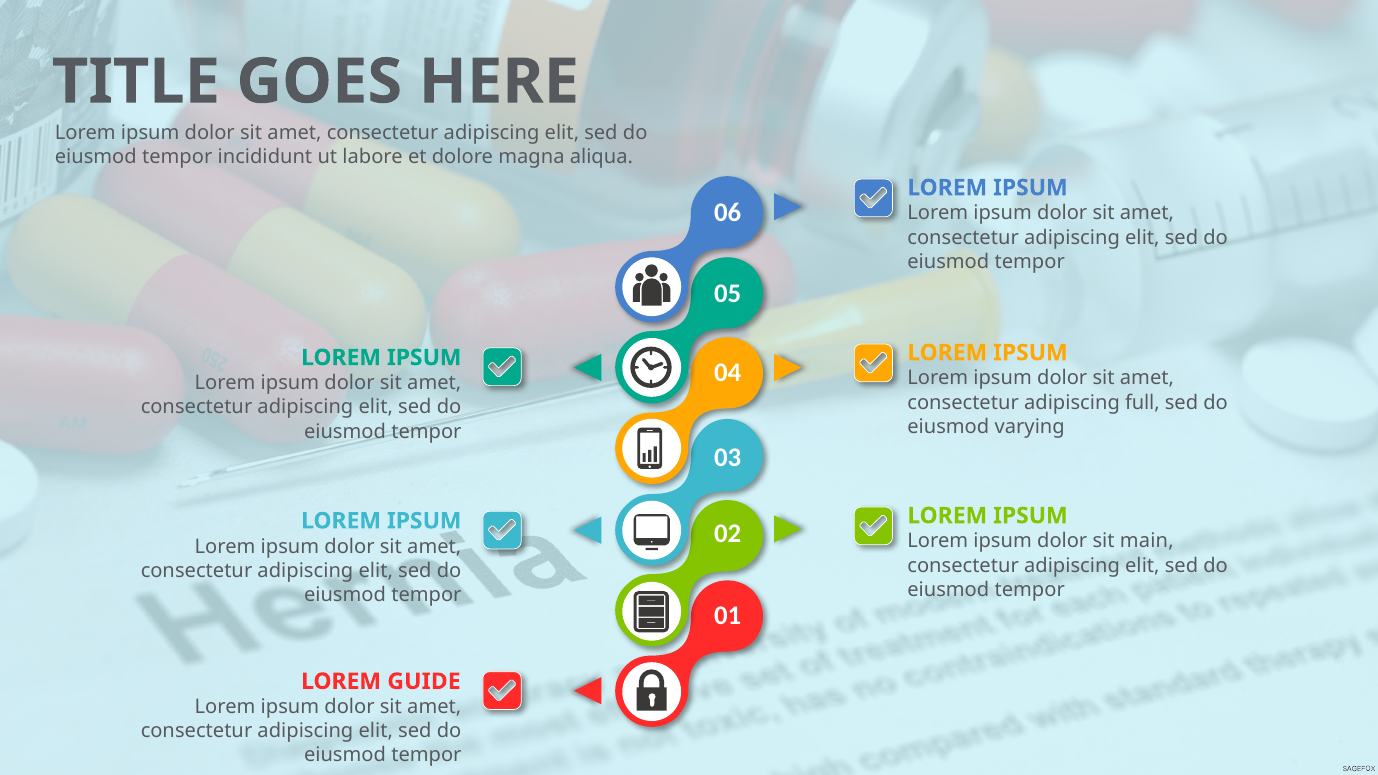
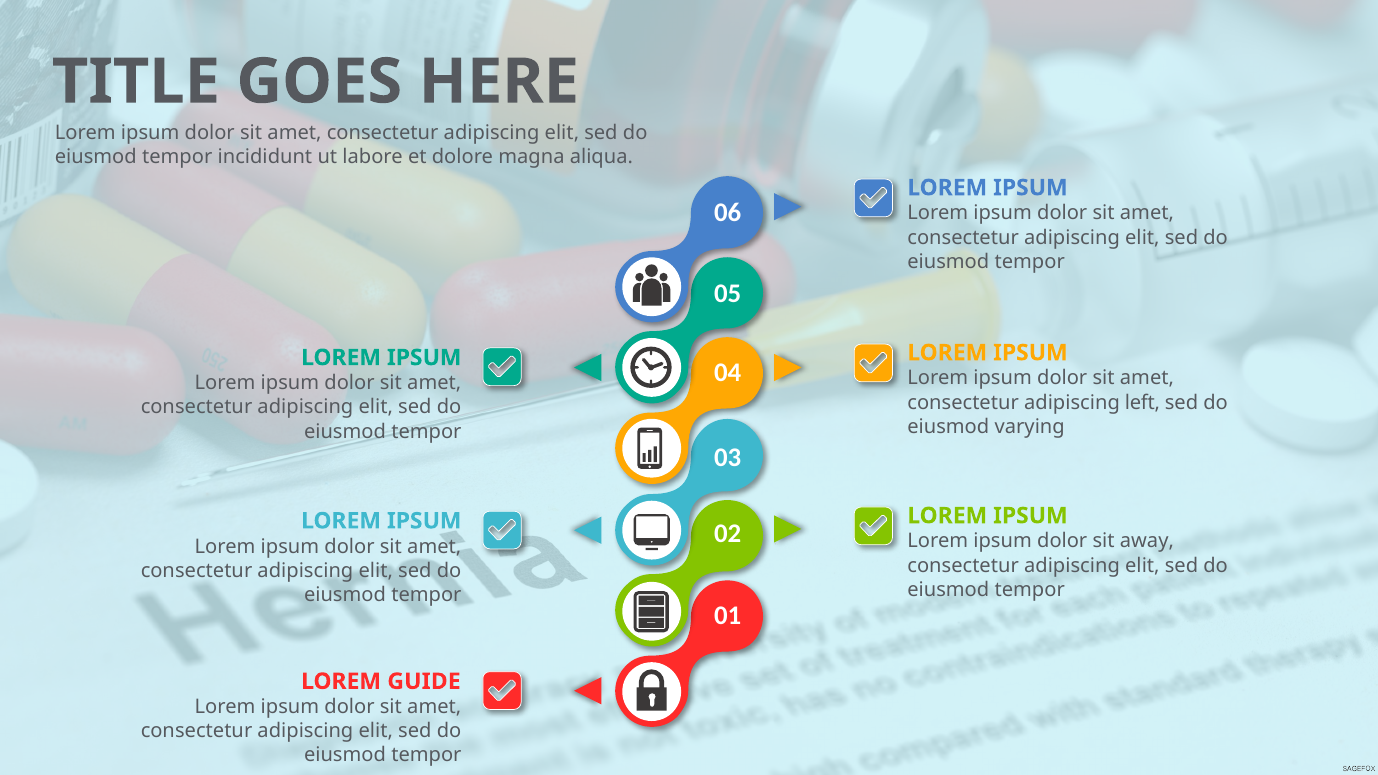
full: full -> left (1142, 403)
main: main -> away (1147, 541)
